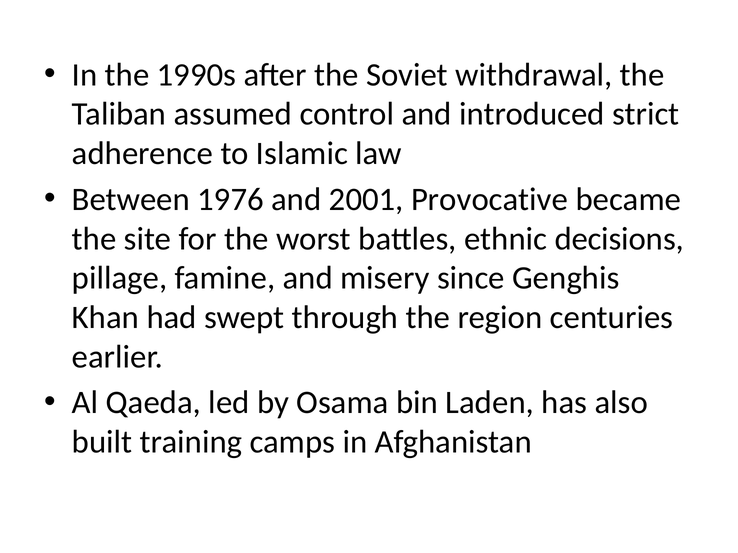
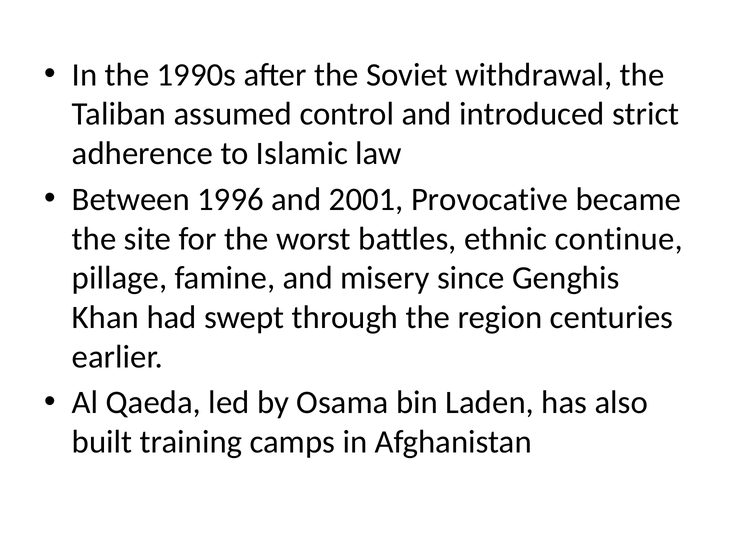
1976: 1976 -> 1996 (231, 200)
decisions: decisions -> continue (619, 239)
